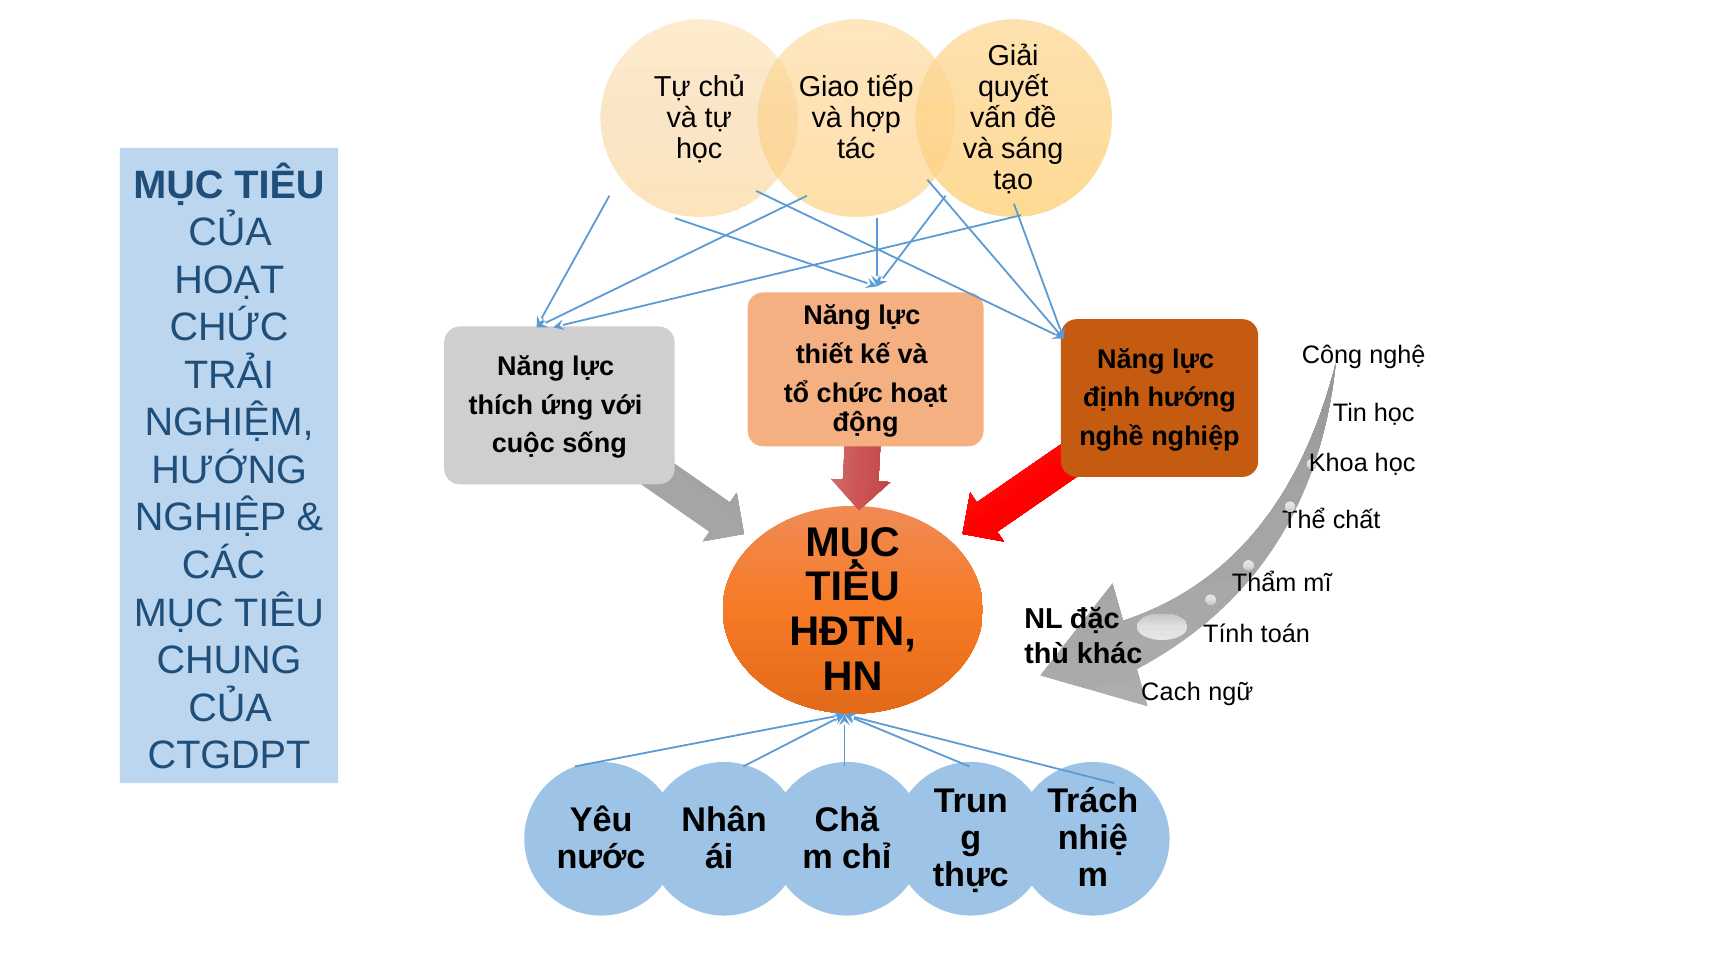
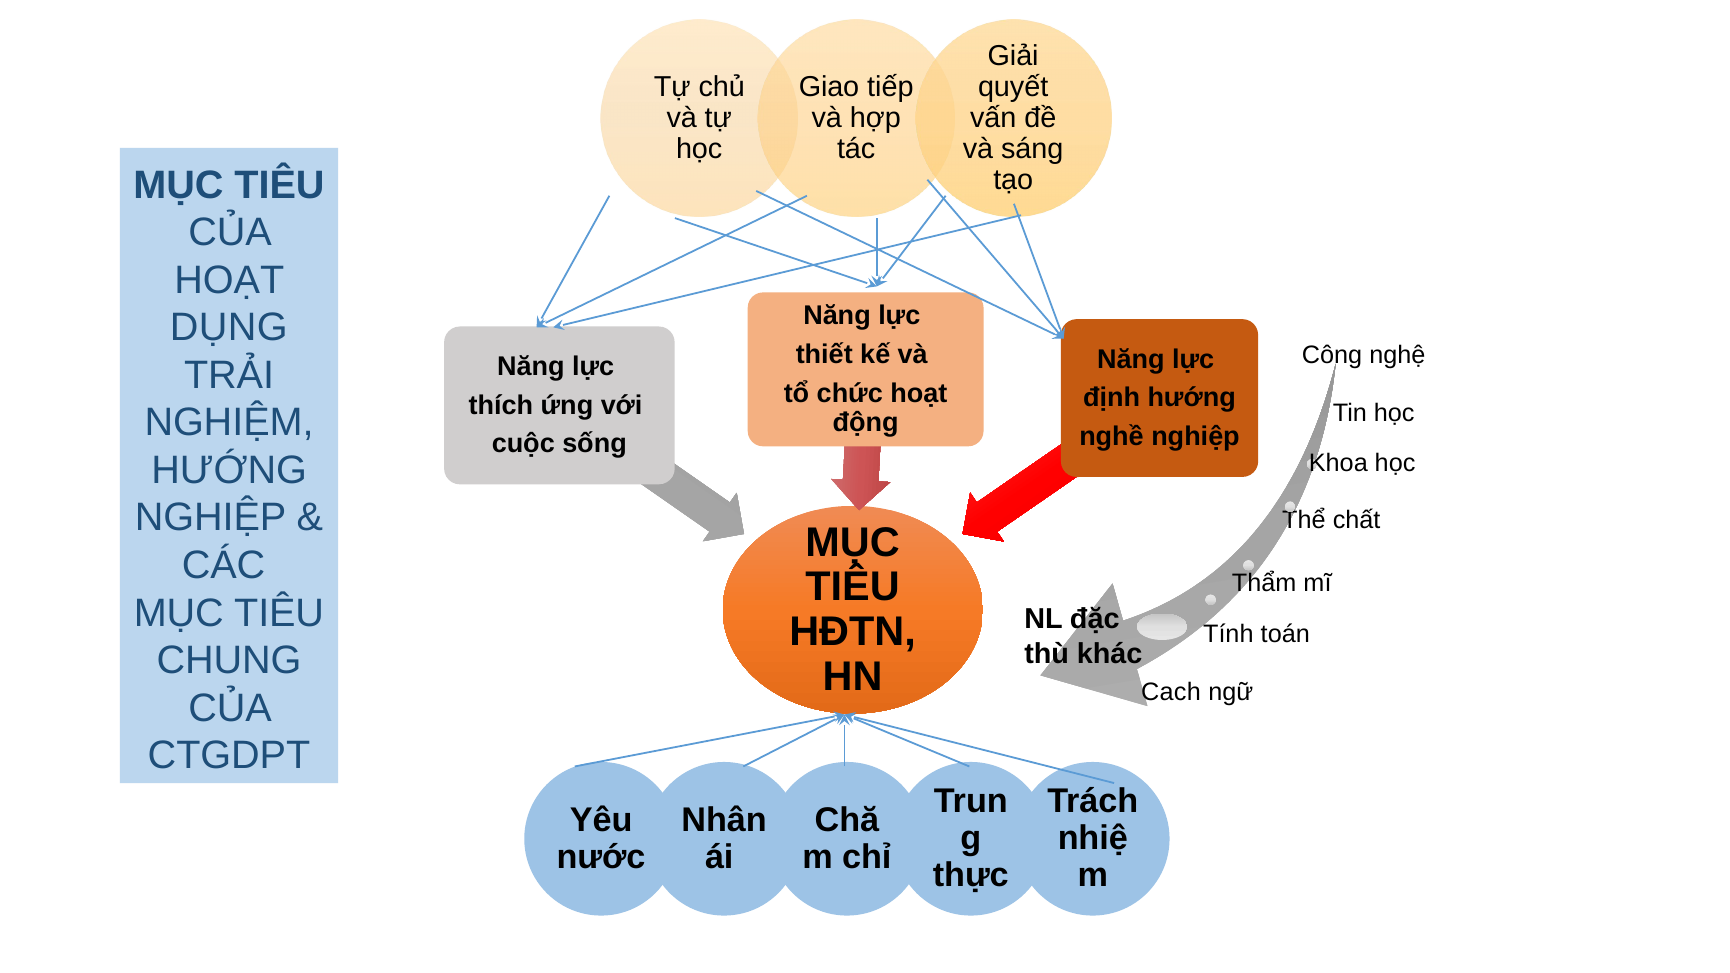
CHỨC: CHỨC -> DỤNG (229, 328)
